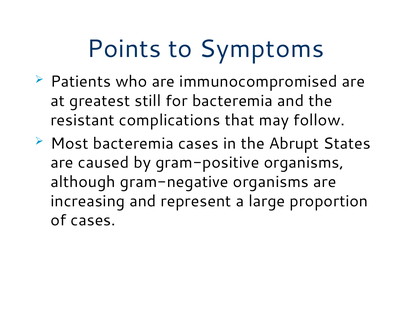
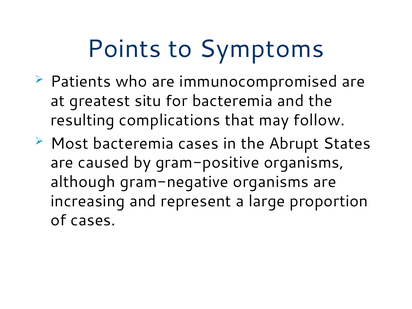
still: still -> situ (148, 101)
resistant: resistant -> resulting (83, 120)
